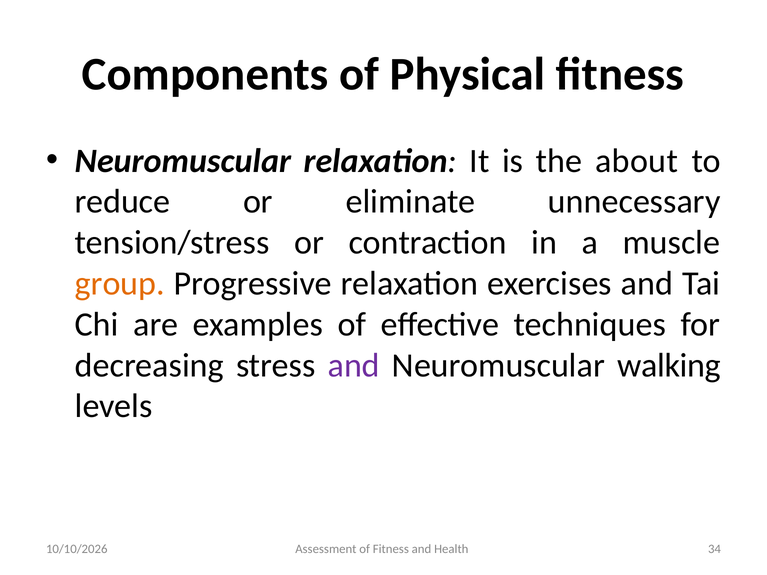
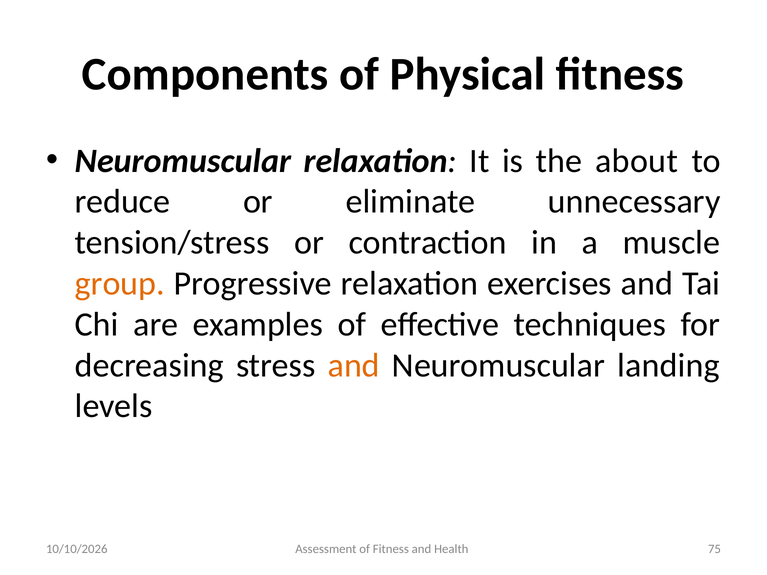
and colour: purple -> orange (354, 365)
walking: walking -> landing (669, 365)
34: 34 -> 75 (715, 549)
